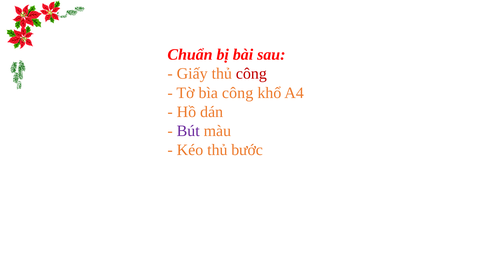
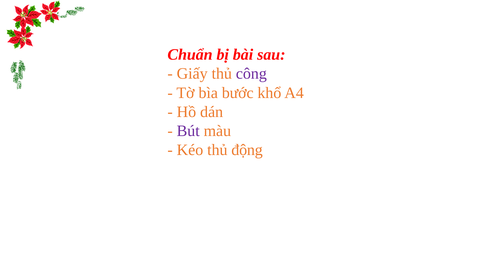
công colour: red -> purple (251, 74)
bìa công: công -> bước (238, 93)
bước: bước -> động (247, 150)
